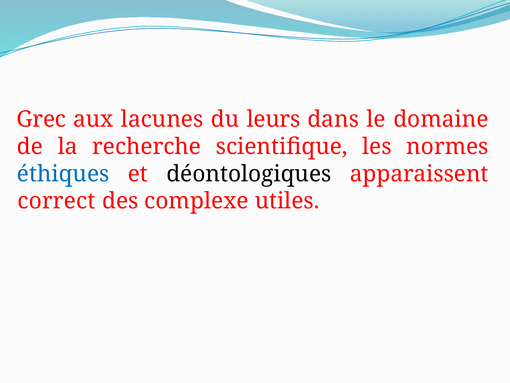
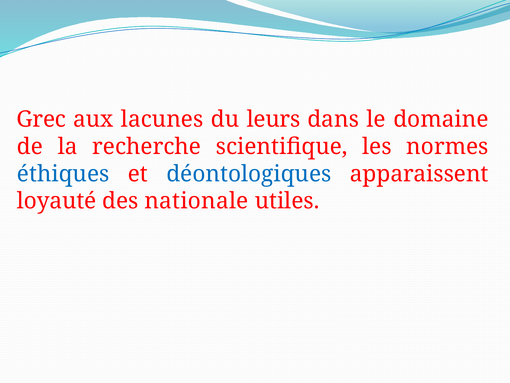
déontologiques colour: black -> blue (249, 174)
correct: correct -> loyauté (57, 201)
complexe: complexe -> nationale (196, 201)
